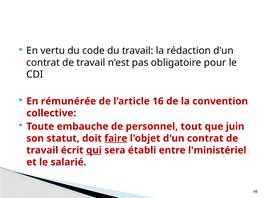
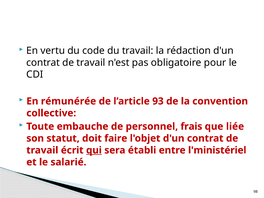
16: 16 -> 93 (158, 101)
tout: tout -> frais (191, 126)
juin: juin -> liée (235, 126)
faire underline: present -> none (116, 138)
